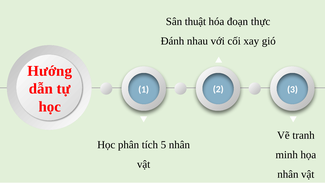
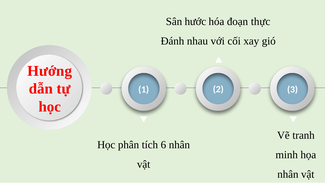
thuật: thuật -> hước (195, 21)
5: 5 -> 6 (163, 145)
